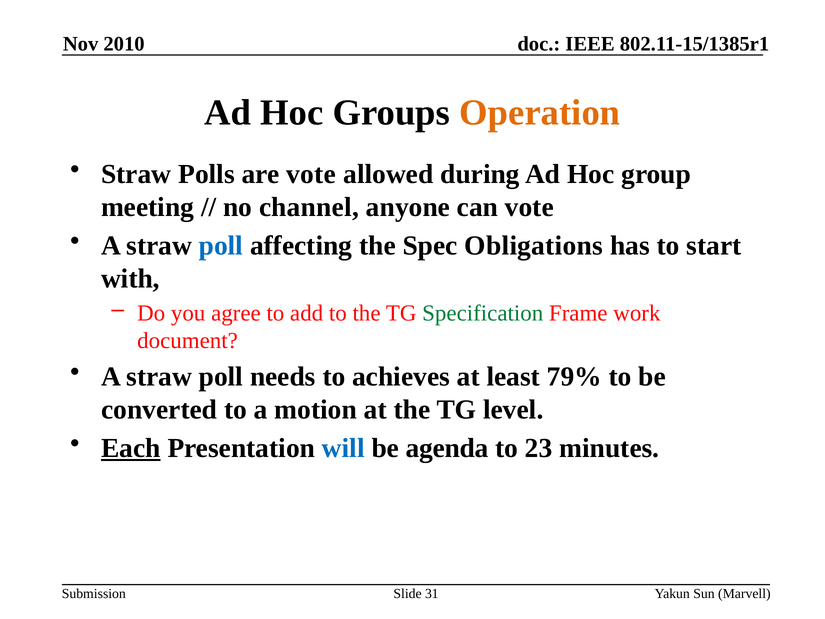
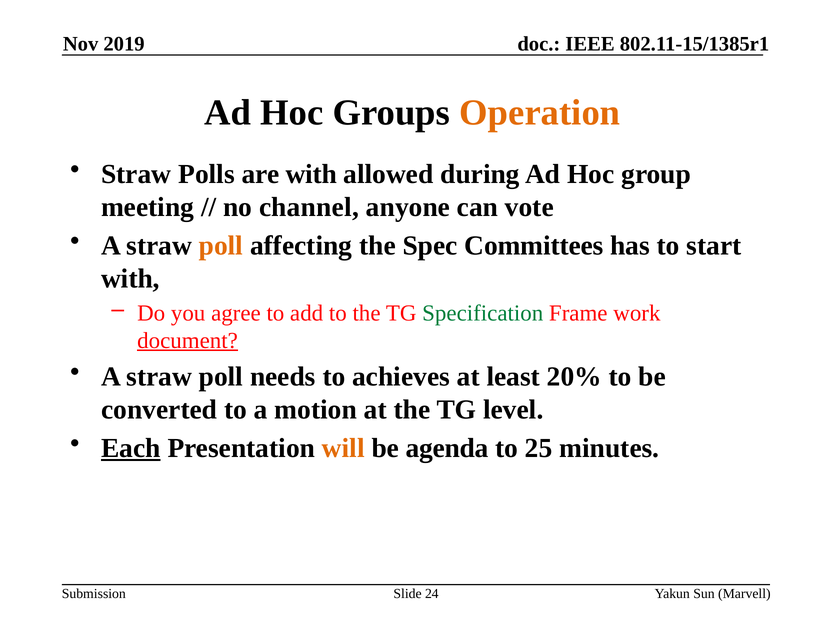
2010: 2010 -> 2019 (124, 44)
are vote: vote -> with (311, 174)
poll colour: blue -> orange (221, 245)
Obligations: Obligations -> Committees (534, 245)
document underline: none -> present (188, 340)
79%: 79% -> 20% (574, 376)
will colour: blue -> orange (343, 448)
23: 23 -> 25 (539, 448)
31: 31 -> 24 (432, 593)
